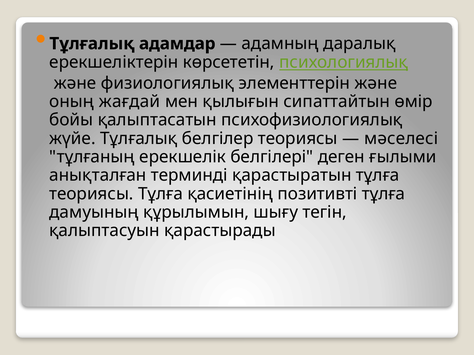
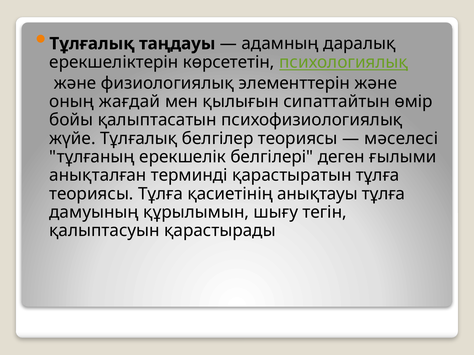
адамдар: адамдар -> таңдауы (177, 44)
позитивті: позитивті -> анықтауы (318, 194)
